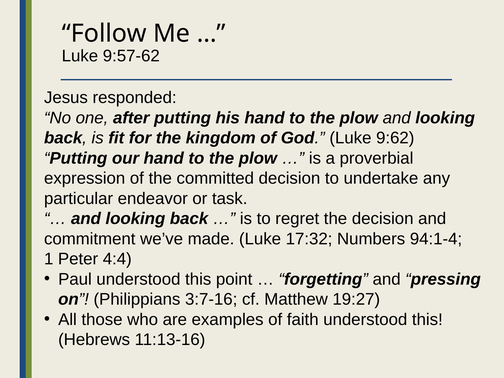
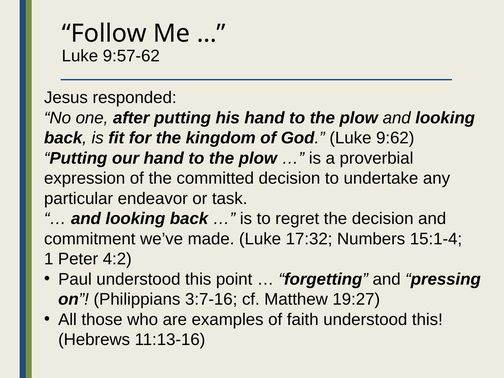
94:1-4: 94:1-4 -> 15:1-4 (436, 239)
4:4: 4:4 -> 4:2 (117, 259)
